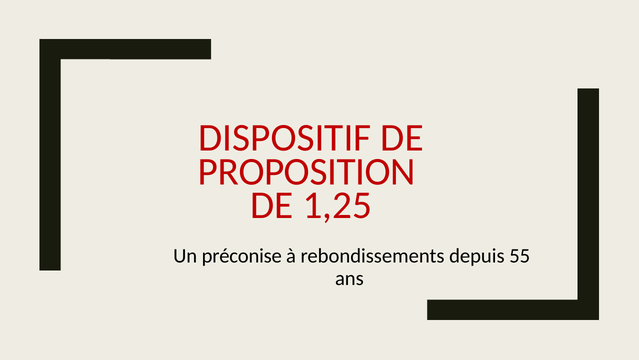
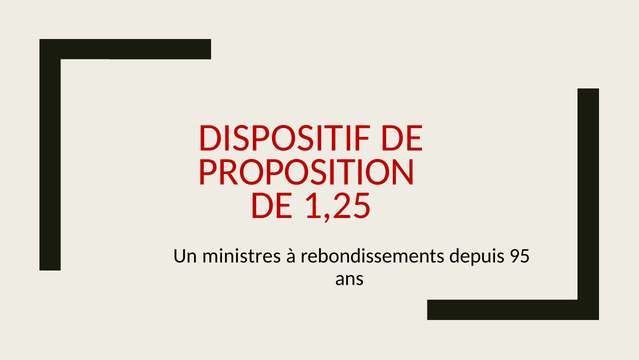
préconise: préconise -> ministres (242, 256)
55: 55 -> 95 (520, 256)
